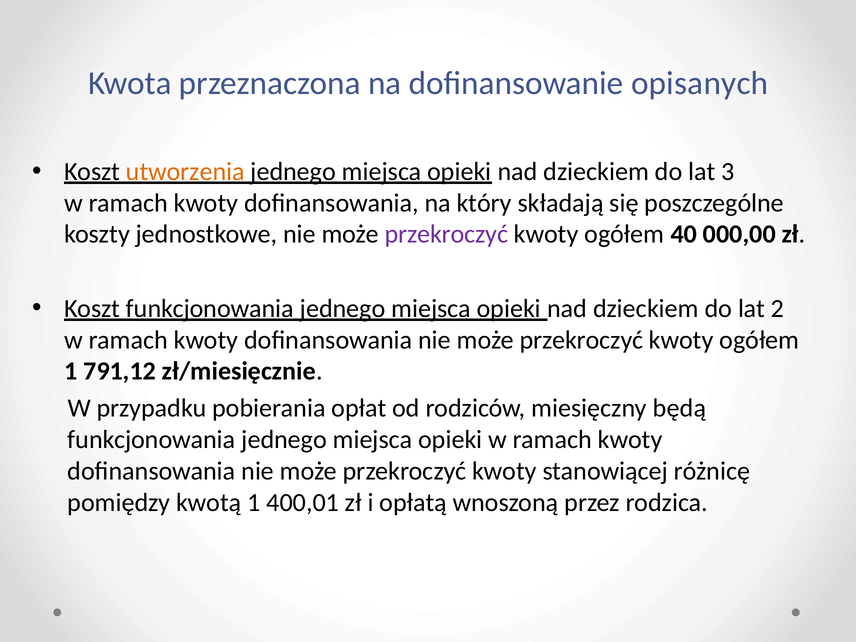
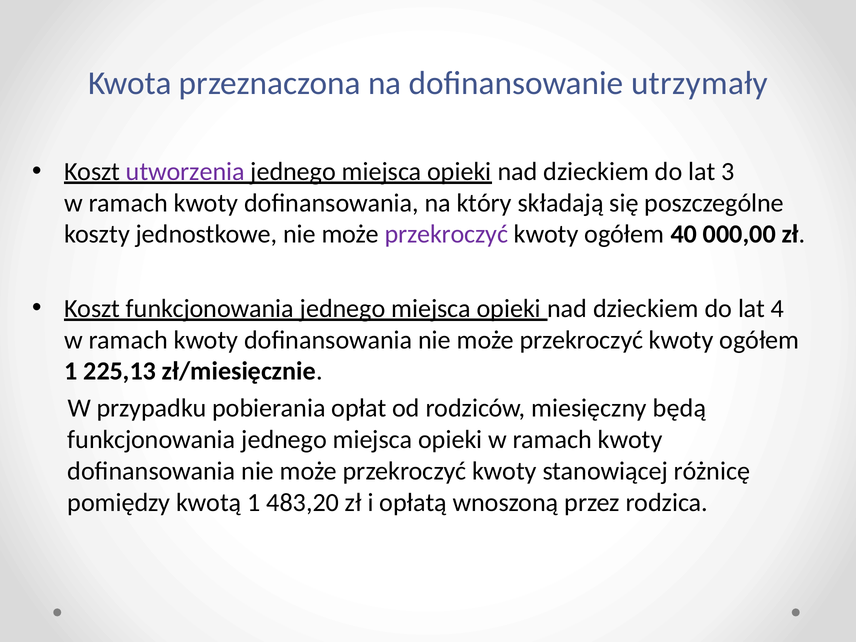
opisanych: opisanych -> utrzymały (700, 83)
utworzenia colour: orange -> purple (185, 172)
2: 2 -> 4 (777, 308)
791,12: 791,12 -> 225,13 (120, 371)
400,01: 400,01 -> 483,20 (303, 502)
